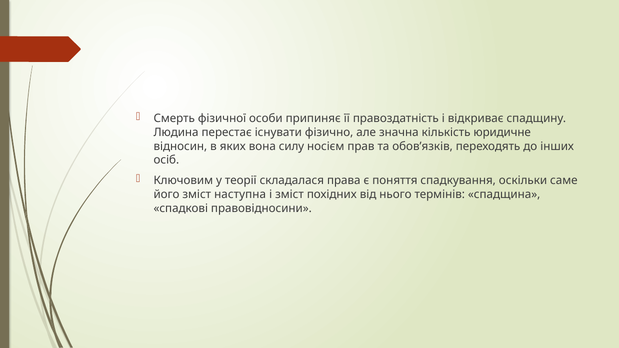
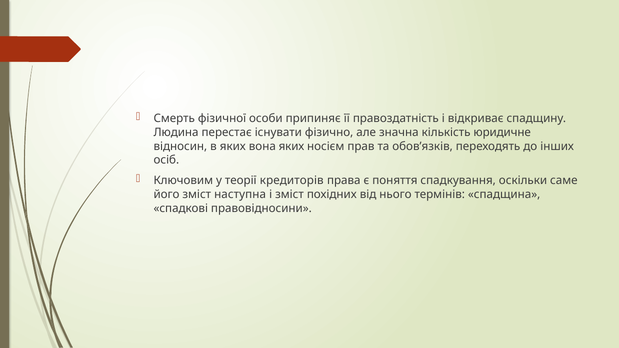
вона силу: силу -> яких (291, 146)
складалася: складалася -> кредиторів (292, 181)
